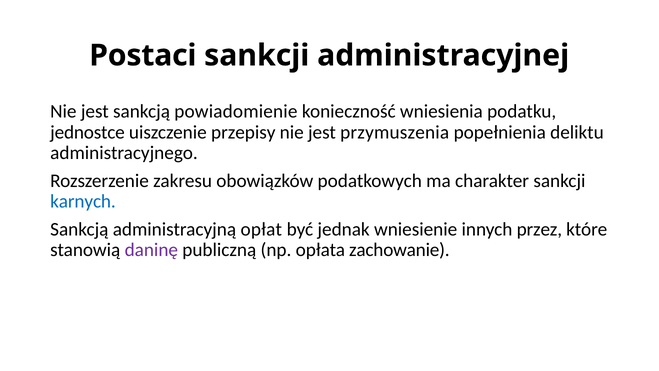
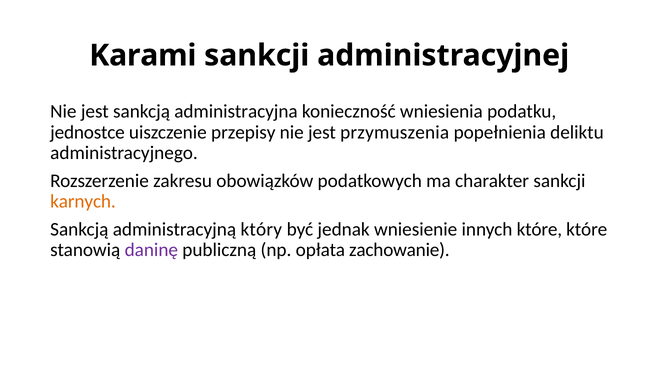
Postaci: Postaci -> Karami (143, 55)
powiadomienie: powiadomienie -> administracyjna (236, 111)
karnych colour: blue -> orange (83, 201)
opłat: opłat -> który (261, 229)
innych przez: przez -> które (539, 229)
